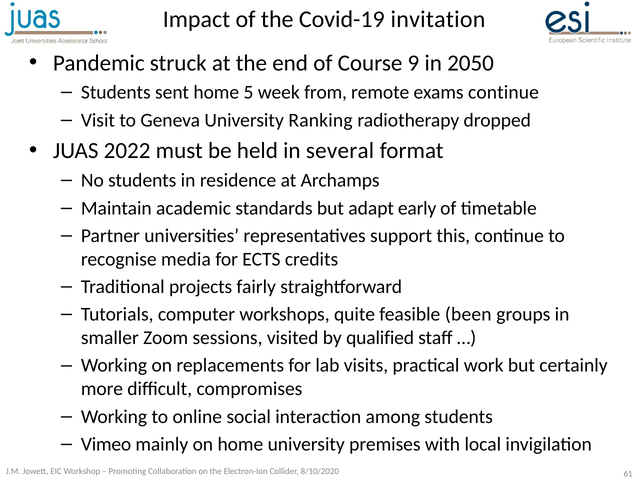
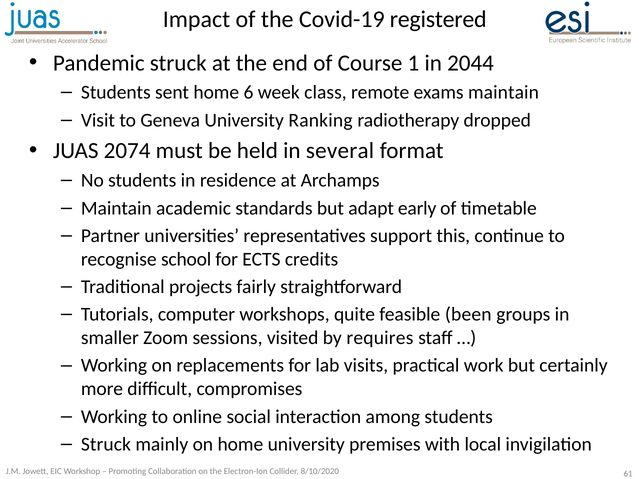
invitation: invitation -> registered (438, 19)
9: 9 -> 1 (413, 63)
2050: 2050 -> 2044 (471, 63)
5: 5 -> 6 (248, 93)
from: from -> class (325, 93)
exams continue: continue -> maintain (503, 93)
2022: 2022 -> 2074 (127, 151)
media: media -> school (186, 259)
qualified: qualified -> requires (380, 338)
Vimeo: Vimeo -> Struck (106, 444)
